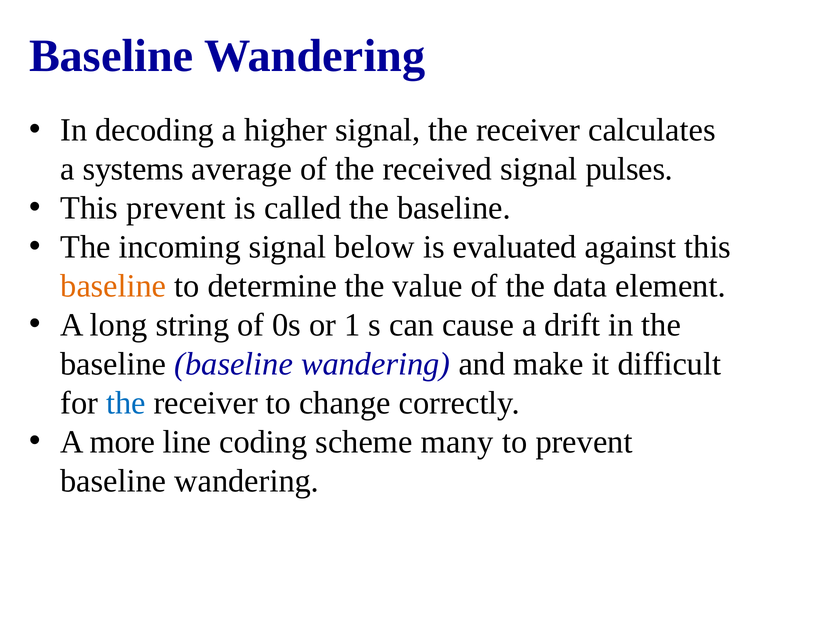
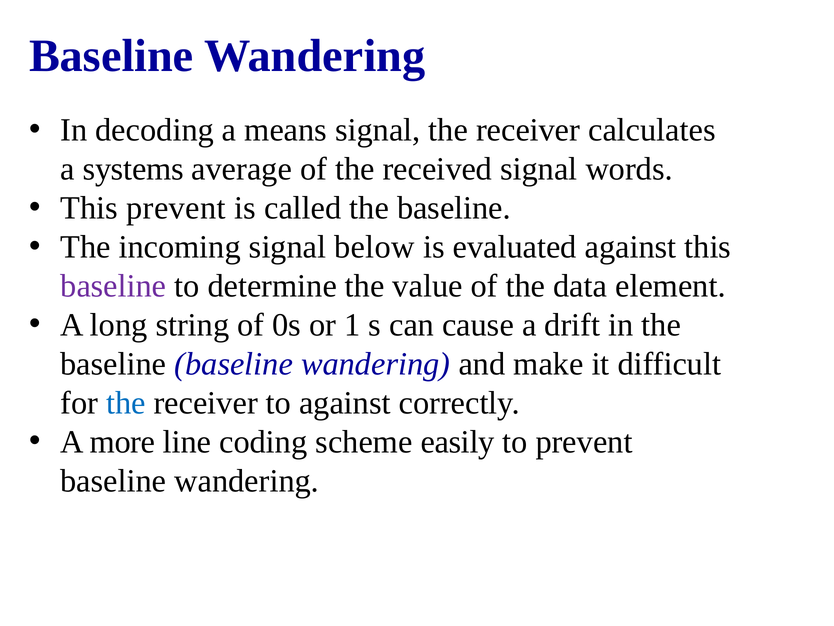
higher: higher -> means (286, 130)
pulses: pulses -> words (629, 169)
baseline colour: orange -> purple (113, 286)
to change: change -> against (345, 403)
many: many -> easily (458, 442)
